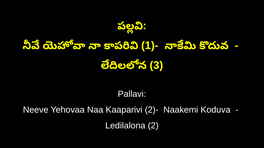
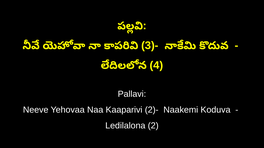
1)-: 1)- -> 3)- (150, 46)
3: 3 -> 4 (156, 65)
